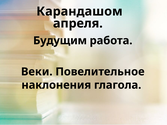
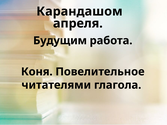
Веки: Веки -> Коня (37, 72)
наклонения: наклонения -> читателями (56, 85)
